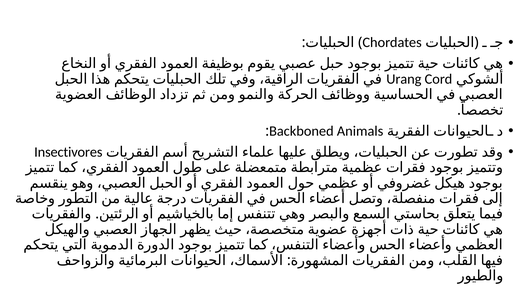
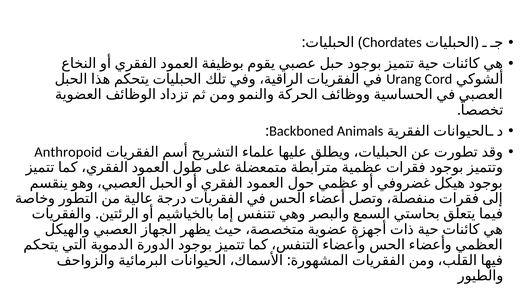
Insectivores: Insectivores -> Anthropoid (68, 152)
